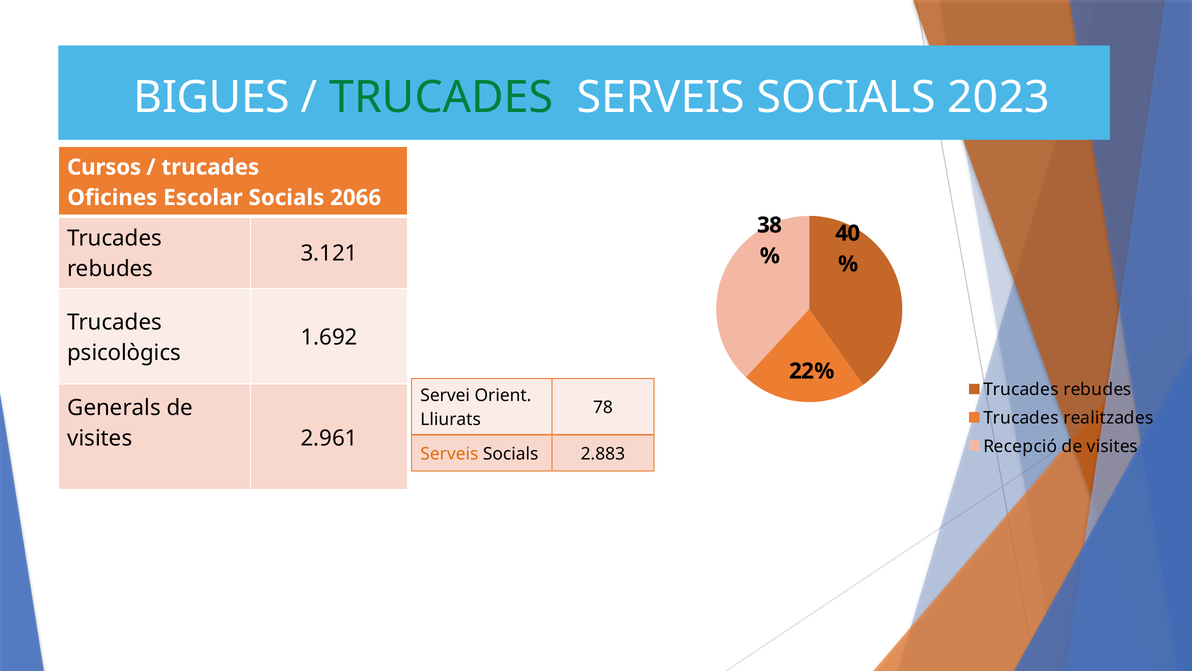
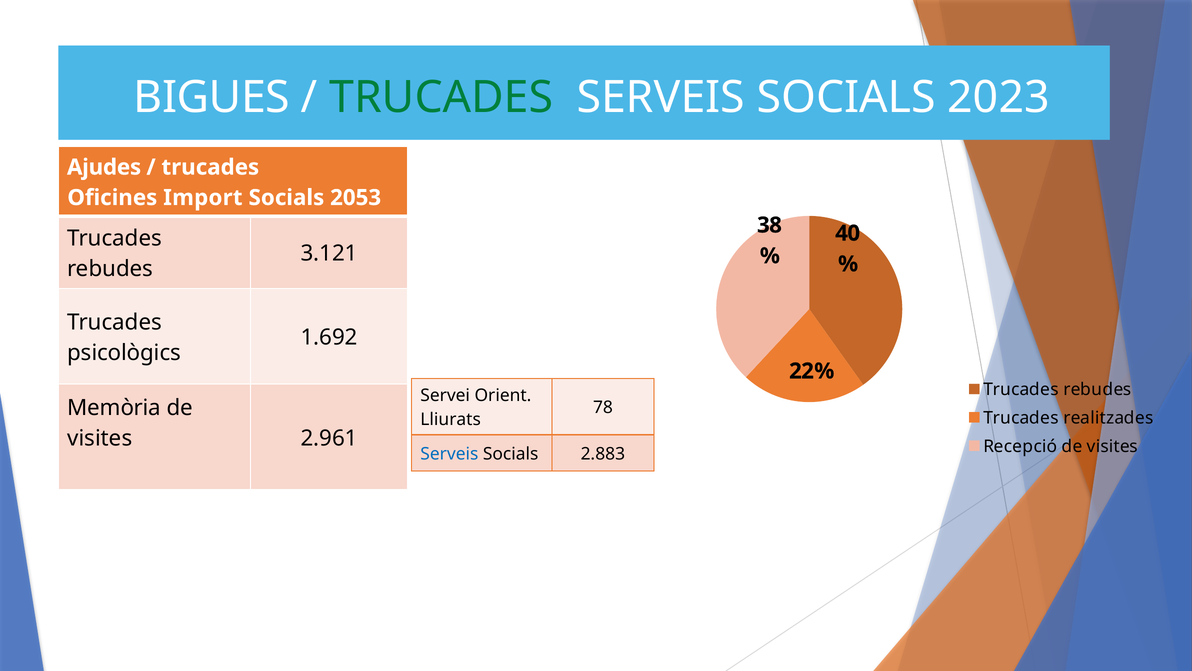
Cursos: Cursos -> Ajudes (104, 167)
Escolar: Escolar -> Import (203, 198)
2066: 2066 -> 2053 (356, 198)
Generals: Generals -> Memòria (114, 407)
Serveis colour: orange -> blue (449, 453)
